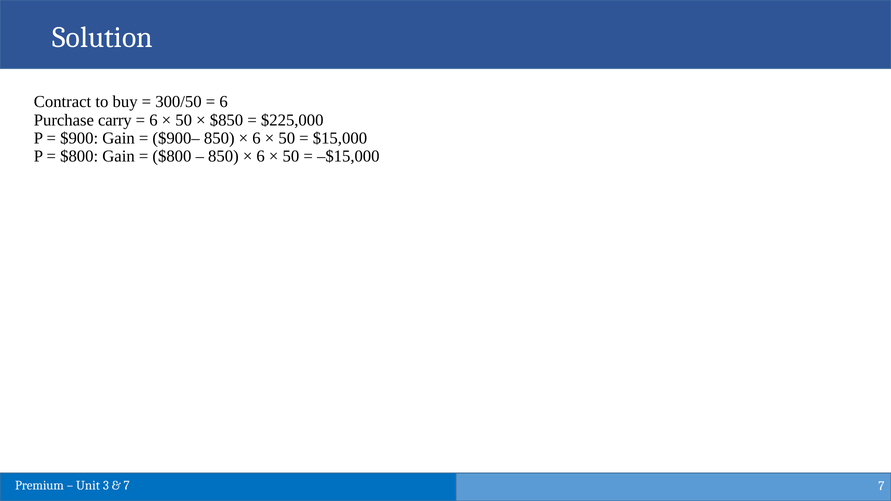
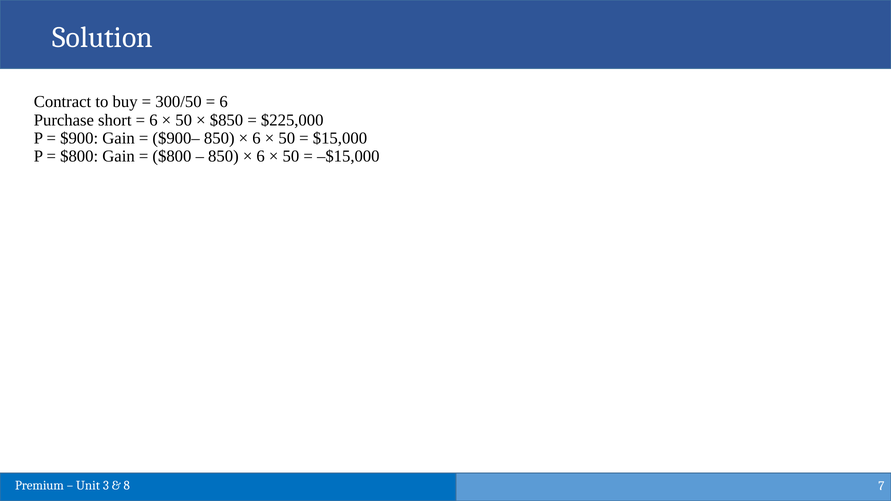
carry: carry -> short (115, 120)
7: 7 -> 8 (127, 486)
